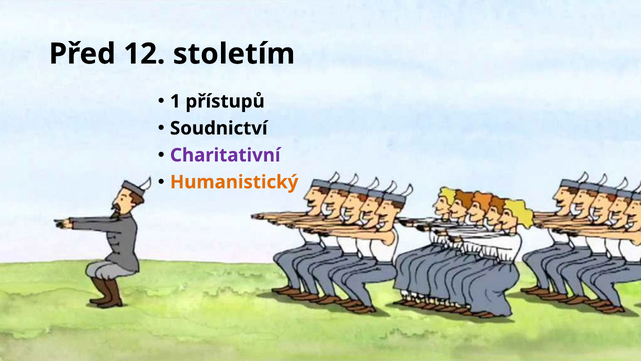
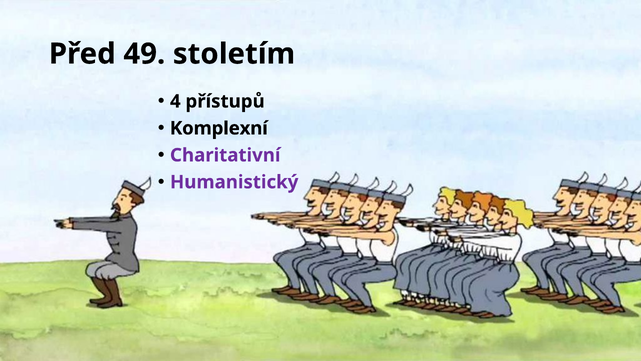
12: 12 -> 49 (144, 54)
1: 1 -> 4 (175, 101)
Soudnictví: Soudnictví -> Komplexní (219, 128)
Humanistický colour: orange -> purple (234, 182)
